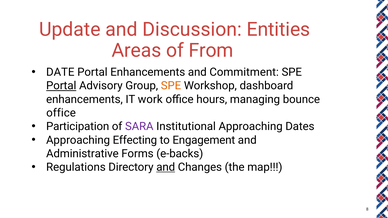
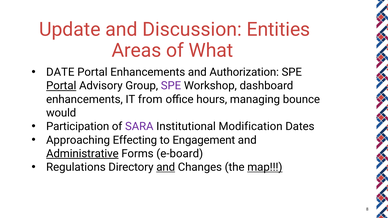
From: From -> What (211, 51)
Commitment: Commitment -> Authorization (244, 72)
SPE colour: orange -> purple (171, 86)
work: work -> from (150, 99)
office: office -> would (61, 113)
Institutional Approaching: Approaching -> Modification (251, 127)
Administrative underline: none -> present (82, 154)
e-backs: e-backs -> e-board (180, 154)
map underline: none -> present (265, 167)
